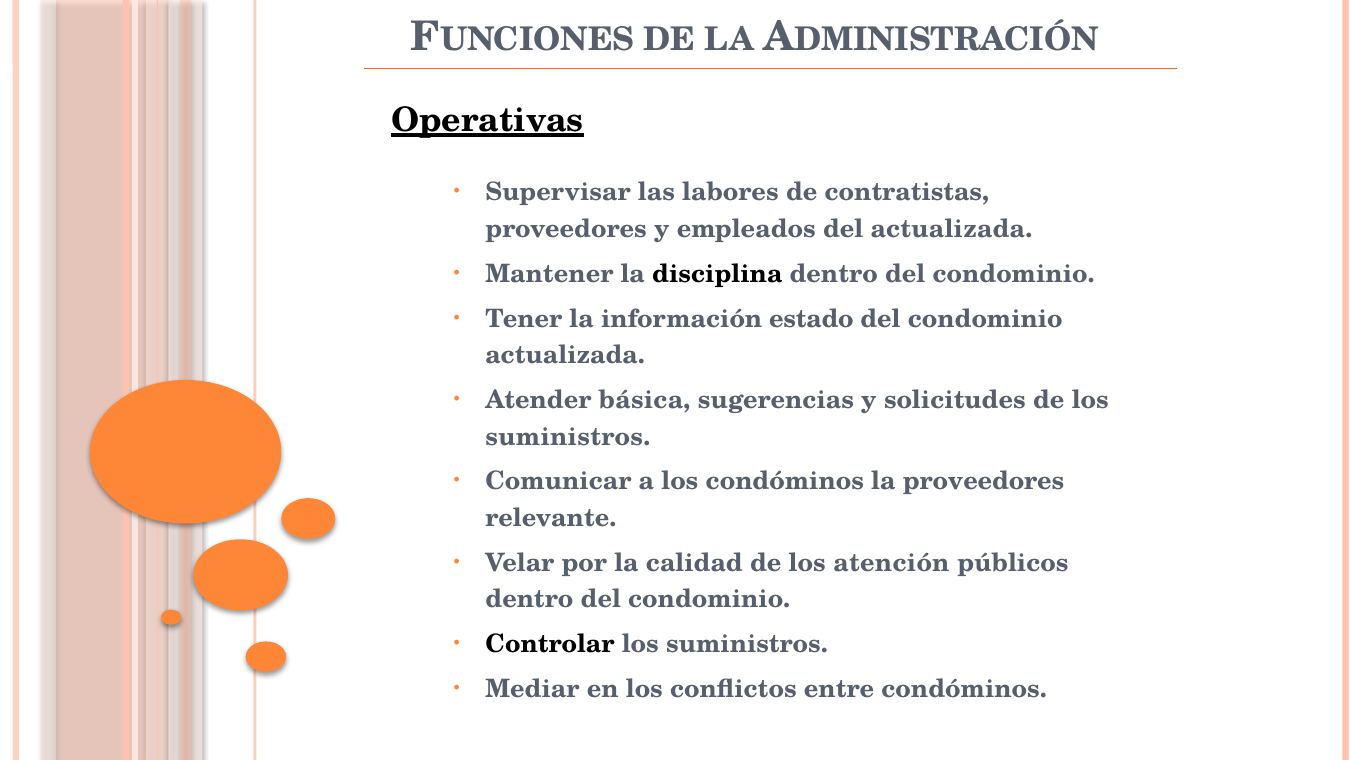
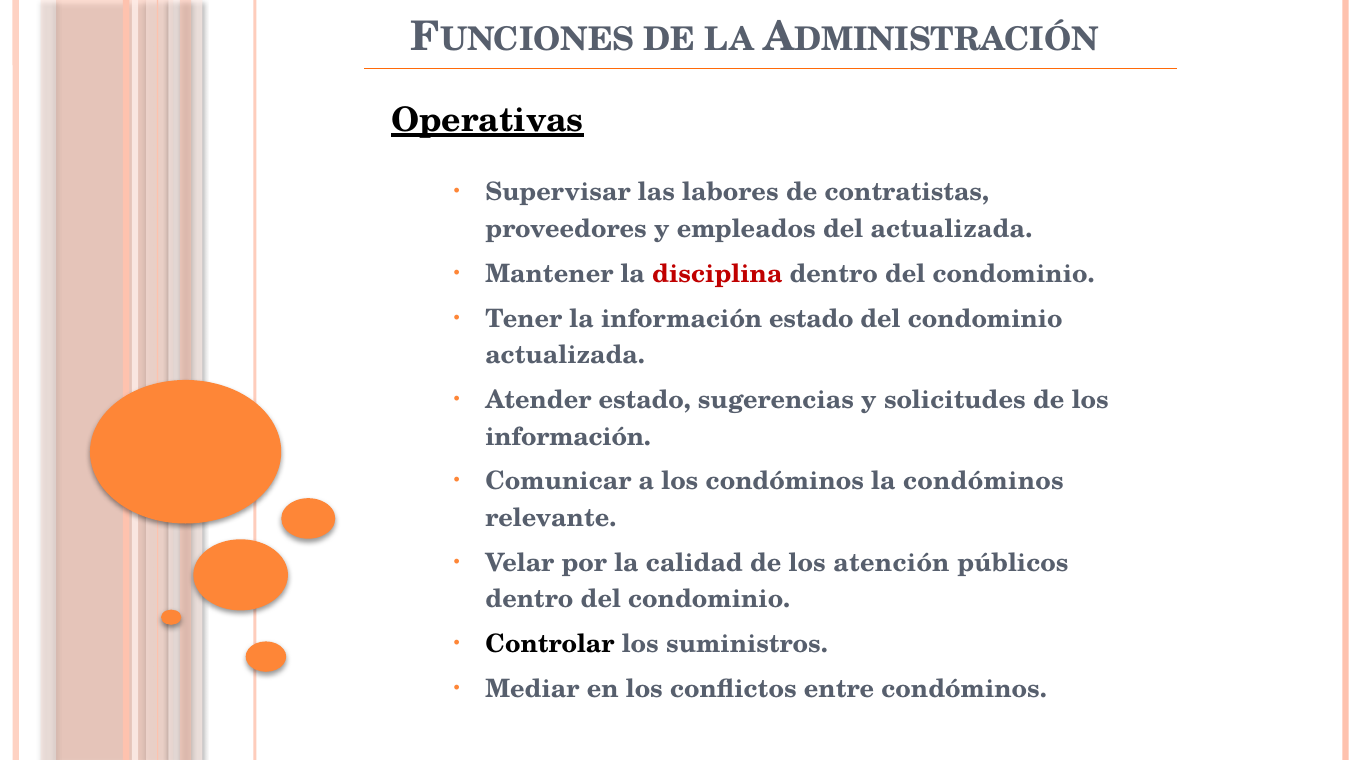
disciplina colour: black -> red (717, 274)
Atender básica: básica -> estado (645, 400)
suministros: suministros -> información (568, 436)
la proveedores: proveedores -> condóminos (983, 481)
